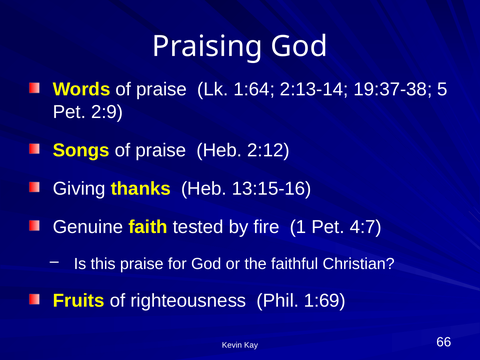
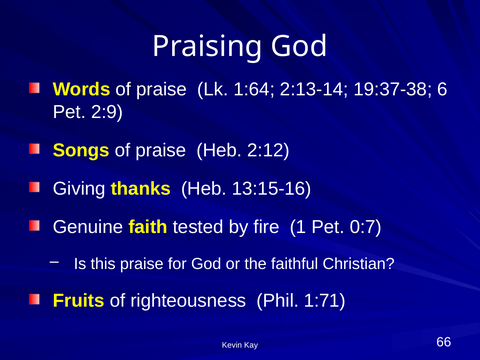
5: 5 -> 6 (442, 89)
4:7: 4:7 -> 0:7 (366, 227)
1:69: 1:69 -> 1:71 (325, 301)
